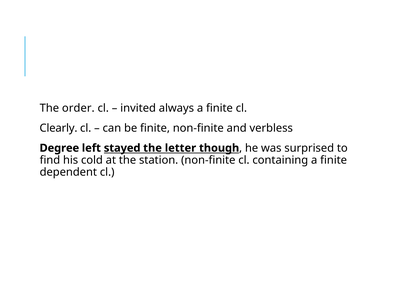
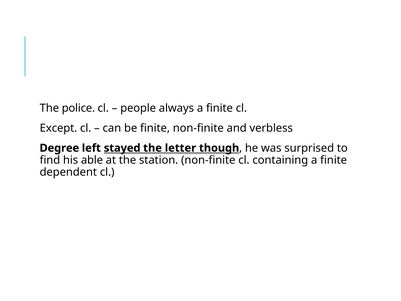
order: order -> police (78, 108)
invited: invited -> people (138, 108)
Clearly: Clearly -> Except (58, 128)
cold: cold -> able (92, 160)
